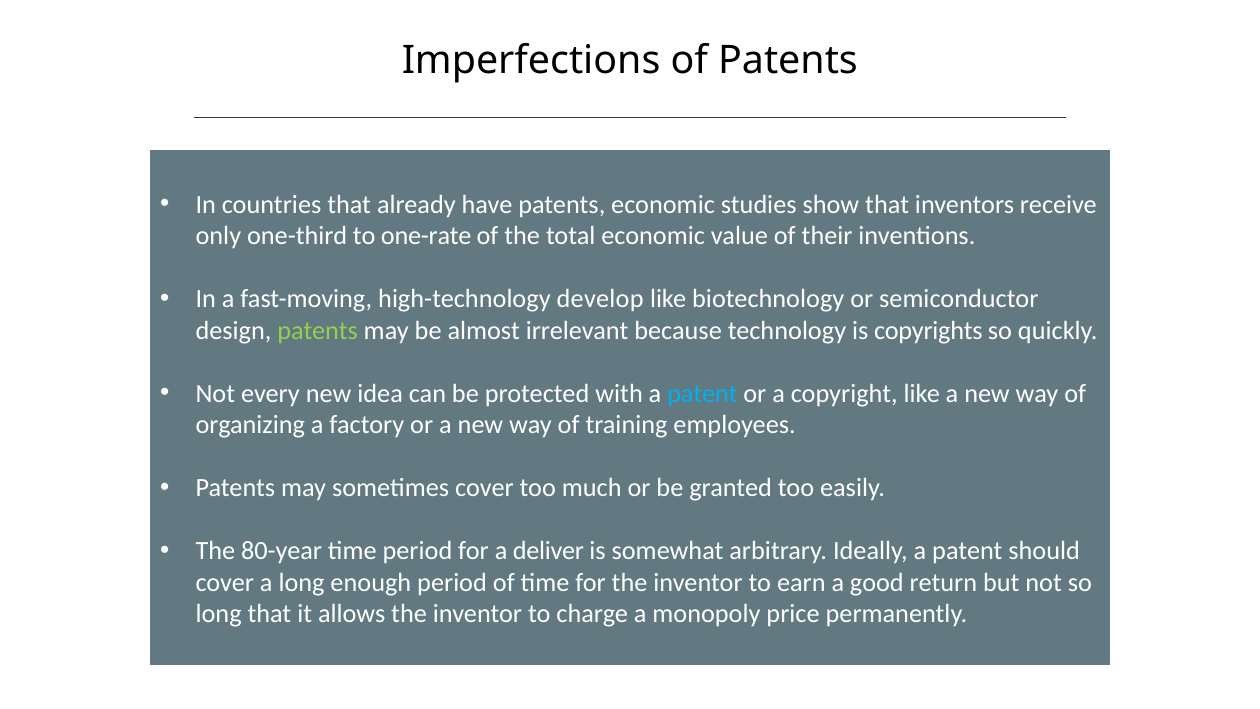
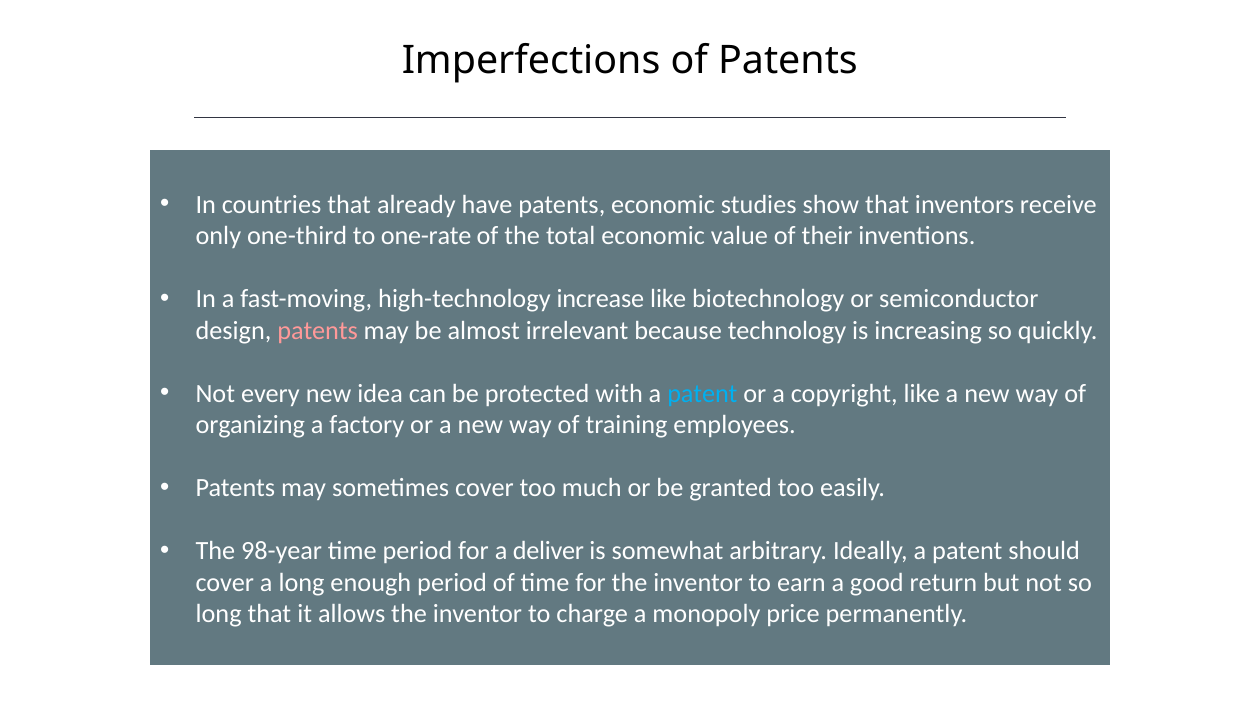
develop: develop -> increase (600, 299)
patents colour: light green -> pink (318, 330)
copyrights: copyrights -> increasing (928, 330)
80-year: 80-year -> 98-year (282, 551)
